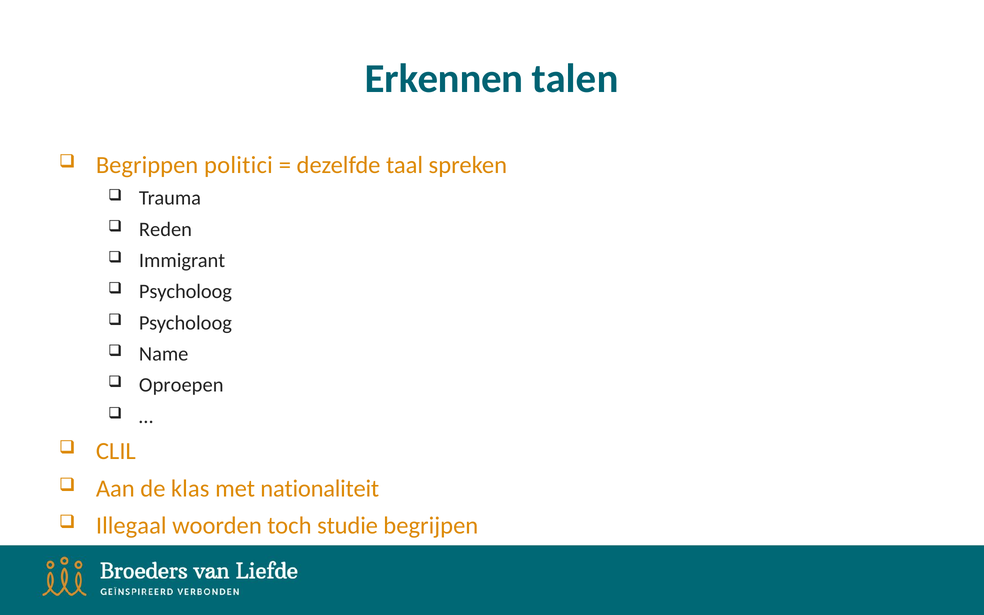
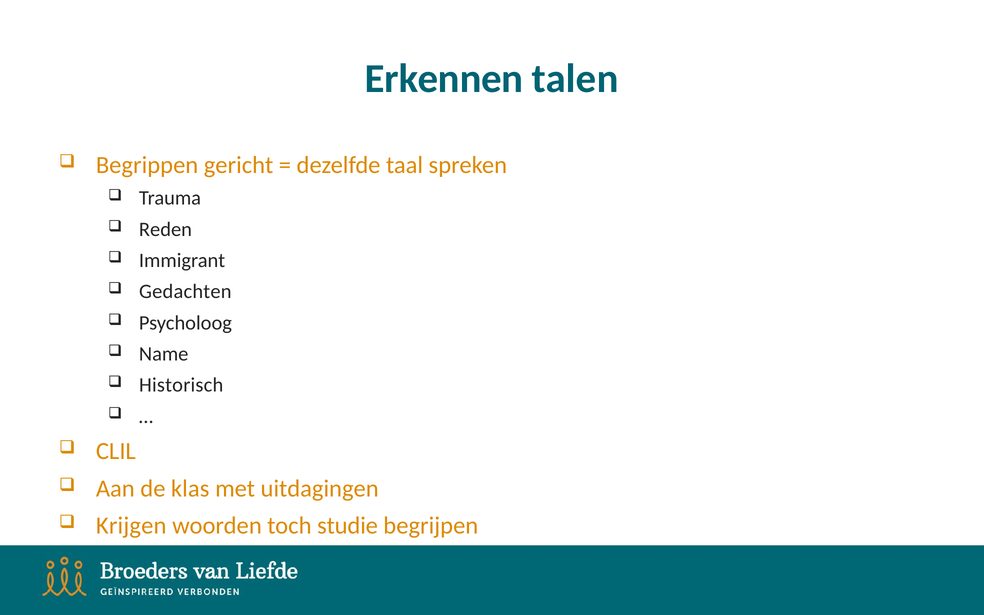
politici: politici -> gericht (239, 165)
Psycholoog: Psycholoog -> Gedachten (185, 292)
Oproepen: Oproepen -> Historisch (181, 385)
nationaliteit: nationaliteit -> uitdagingen (320, 488)
Illegaal: Illegaal -> Krijgen (131, 526)
